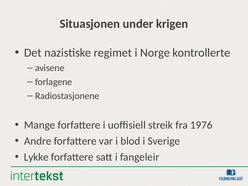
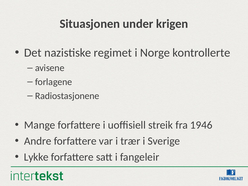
1976: 1976 -> 1946 (201, 125)
blod: blod -> trær (130, 141)
